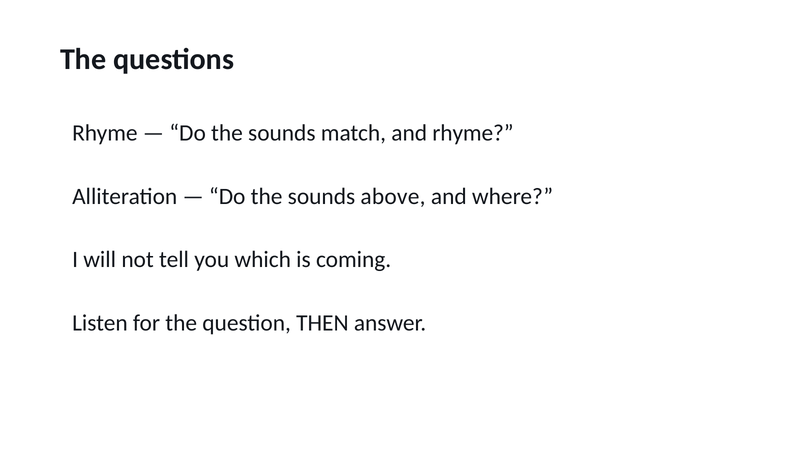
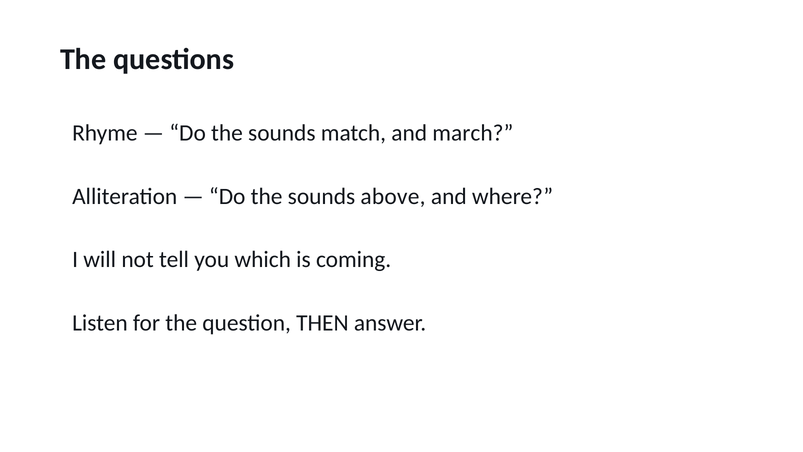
and rhyme: rhyme -> march (473, 133)
